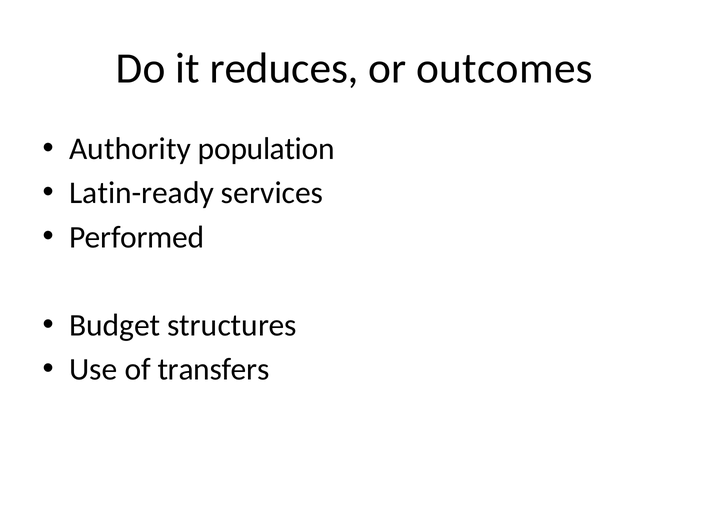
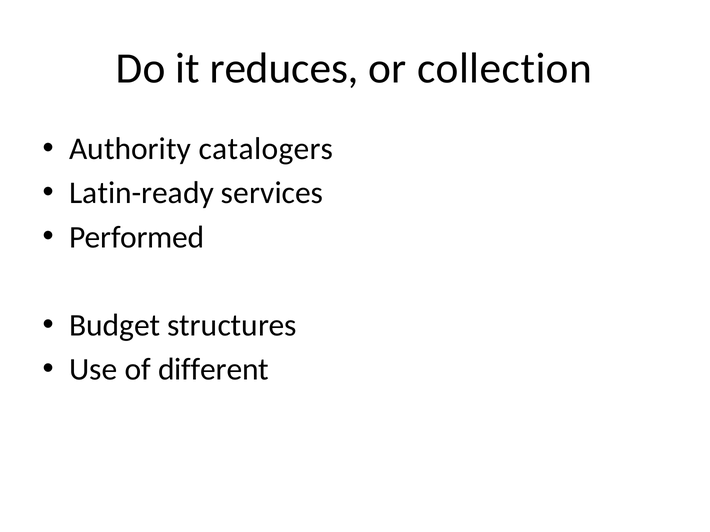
outcomes: outcomes -> collection (505, 69)
population: population -> catalogers (266, 149)
transfers: transfers -> different (213, 370)
